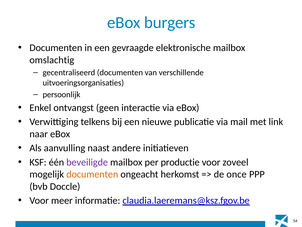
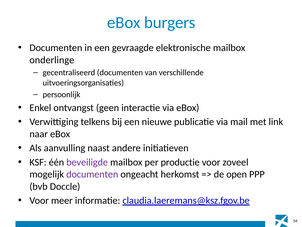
omslachtig: omslachtig -> onderlinge (52, 60)
documenten colour: orange -> purple (92, 174)
once: once -> open (237, 174)
